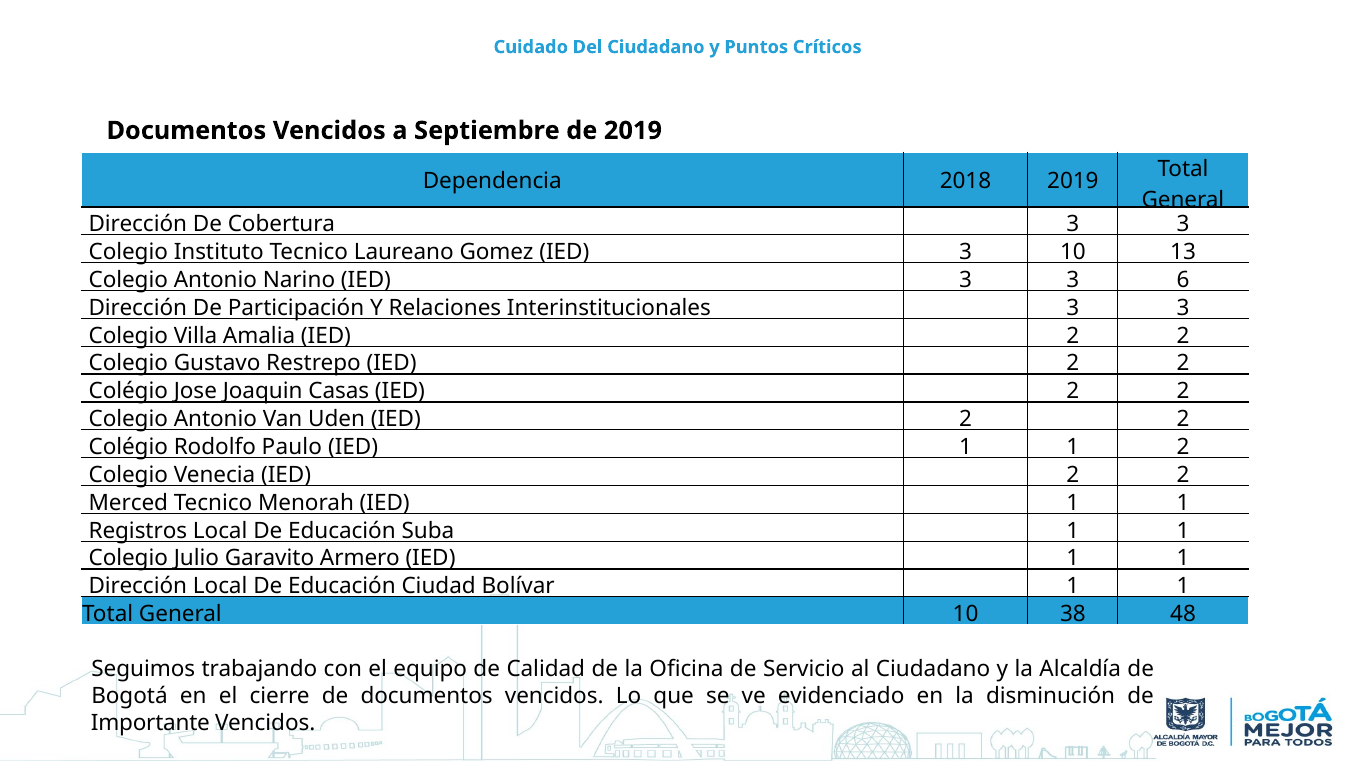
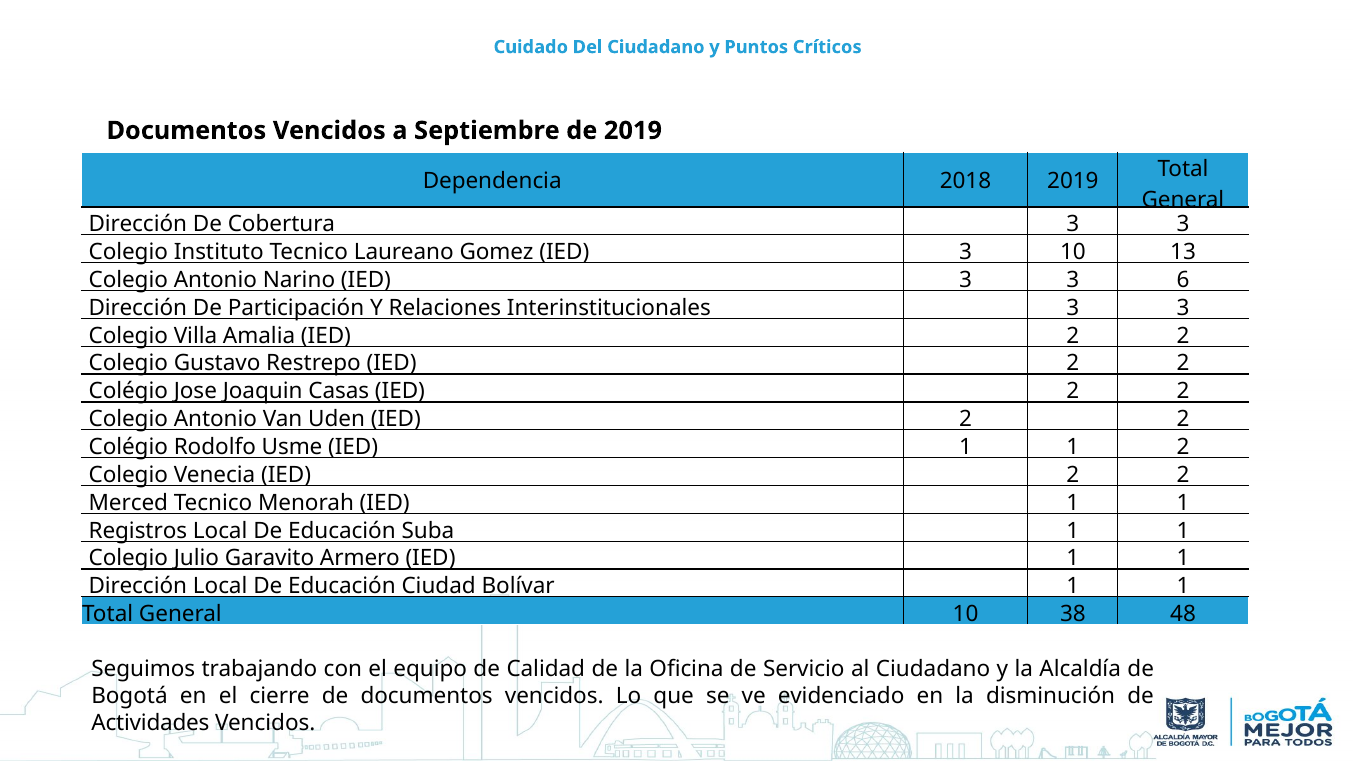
Paulo: Paulo -> Usme (292, 447)
Importante: Importante -> Actividades (150, 723)
